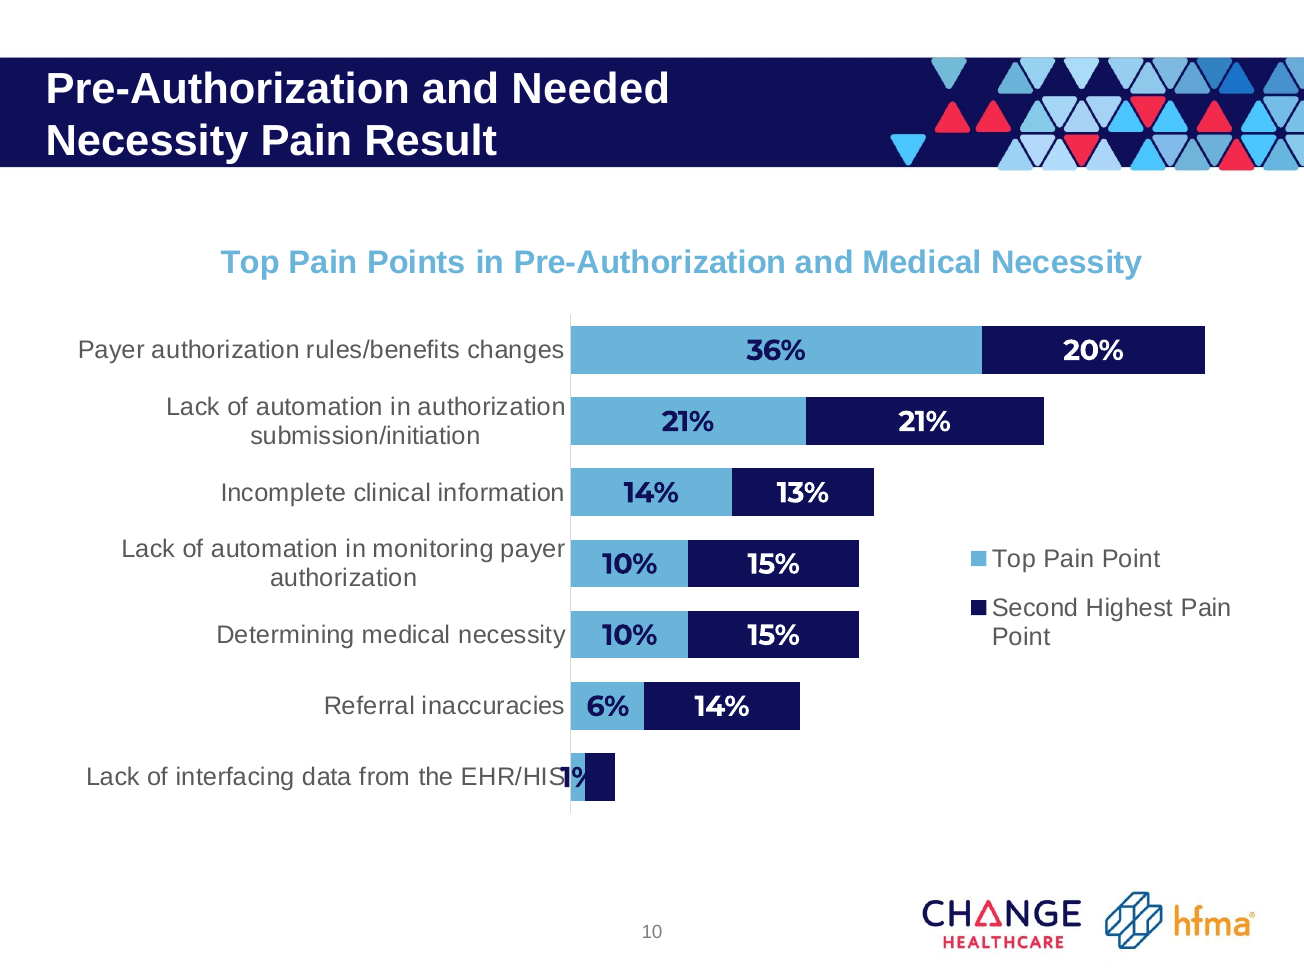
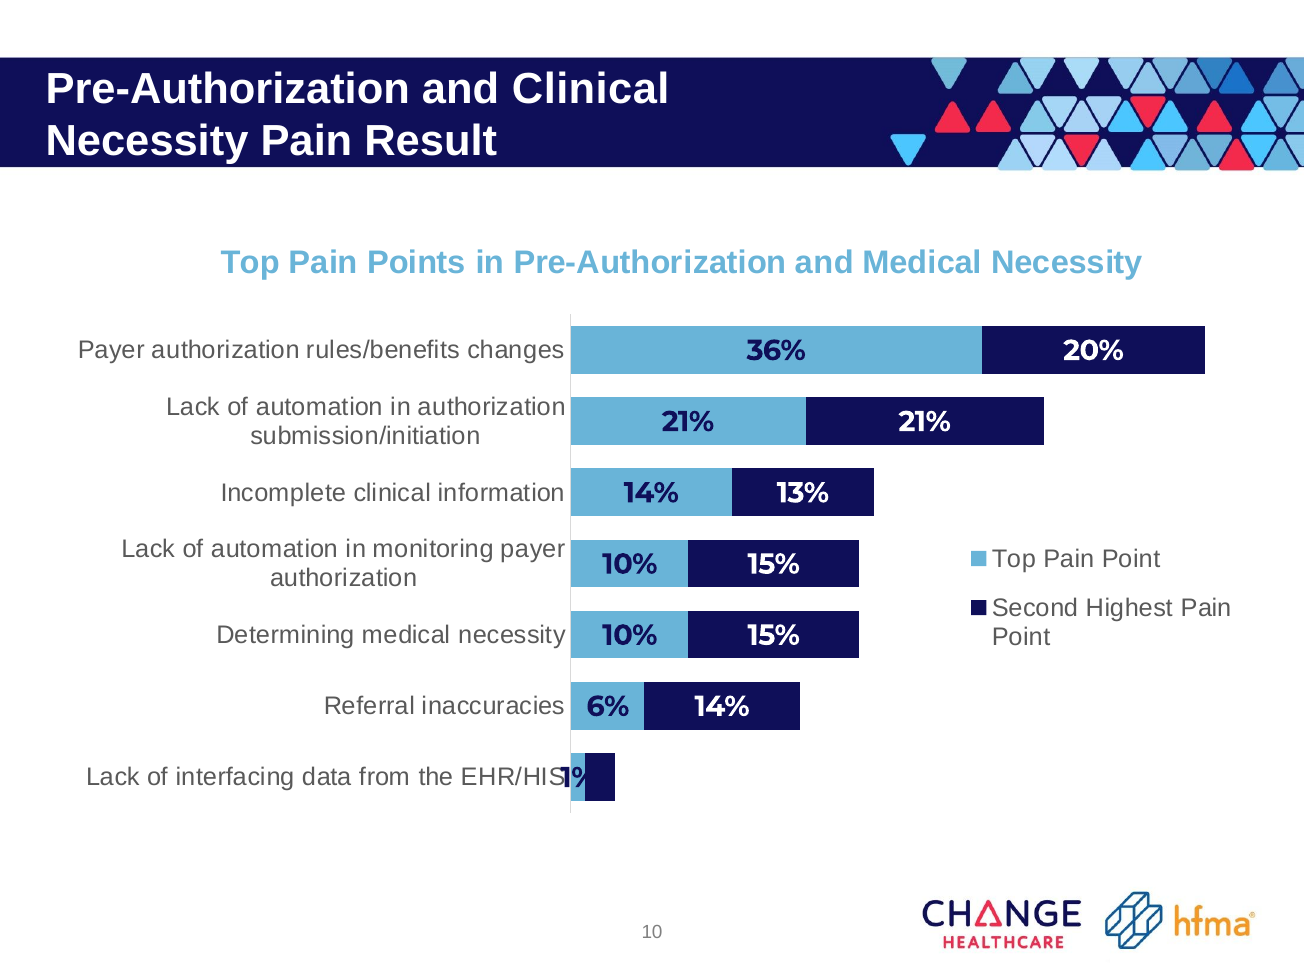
and Needed: Needed -> Clinical (591, 89)
